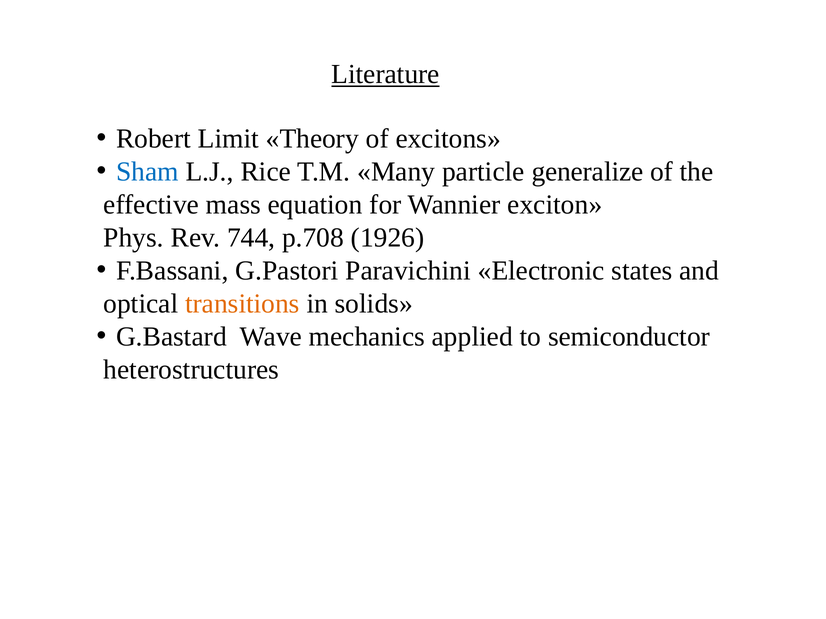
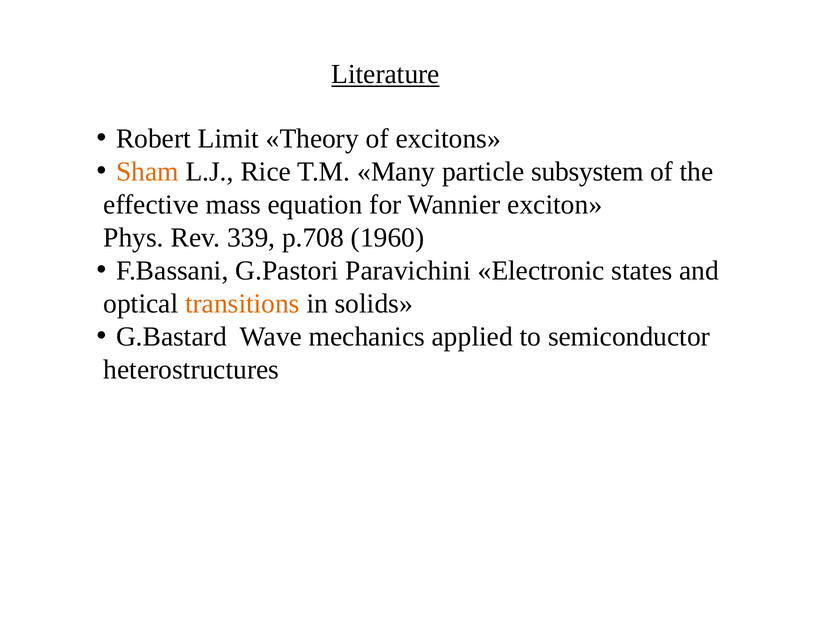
Sham colour: blue -> orange (147, 172)
generalize: generalize -> subsystem (587, 172)
744: 744 -> 339 (251, 238)
1926: 1926 -> 1960 (388, 238)
